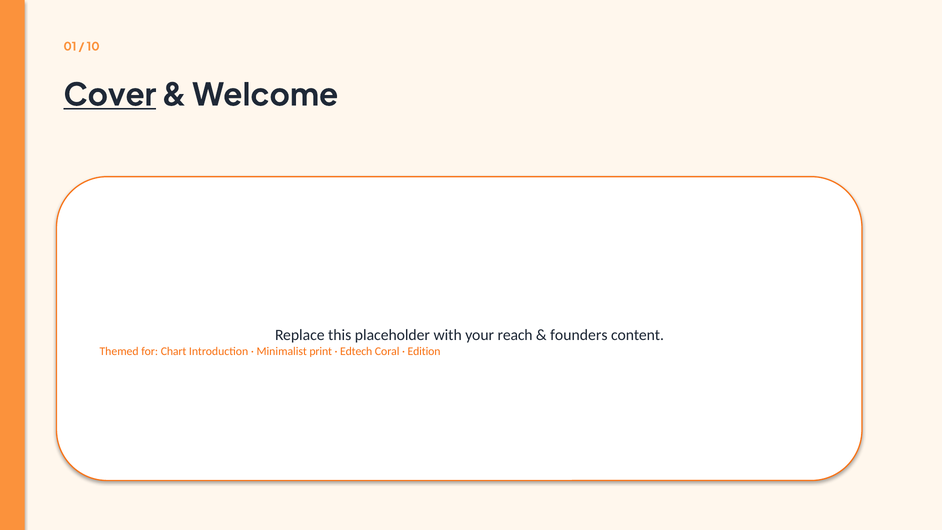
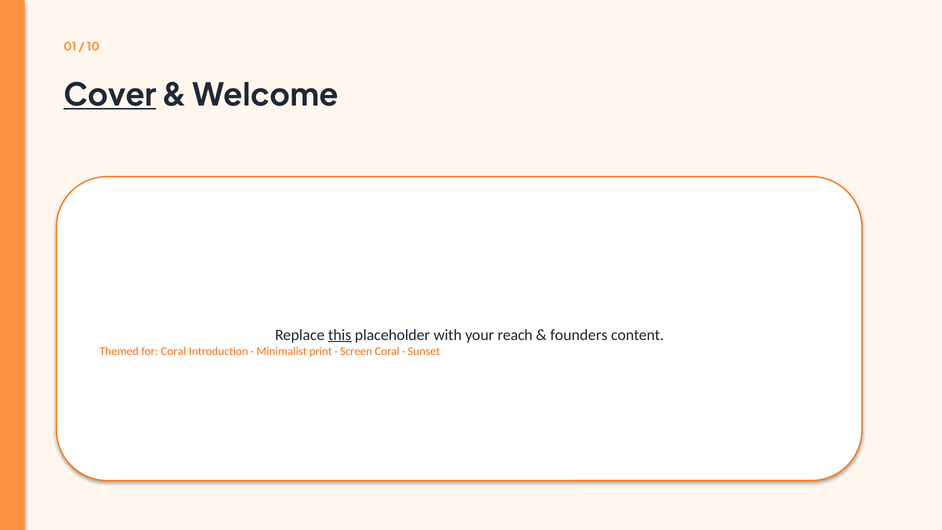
this underline: none -> present (340, 335)
for Chart: Chart -> Coral (173, 351)
Edtech: Edtech -> Screen (356, 351)
Edition: Edition -> Sunset (424, 351)
